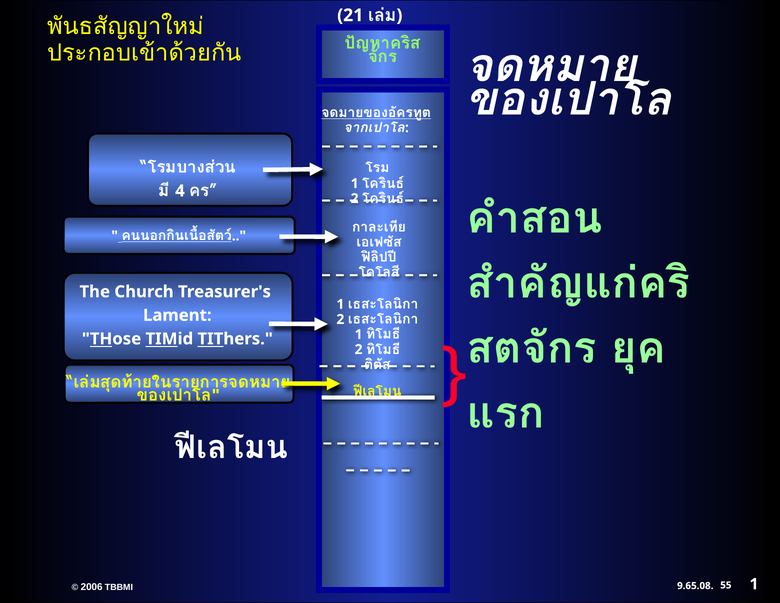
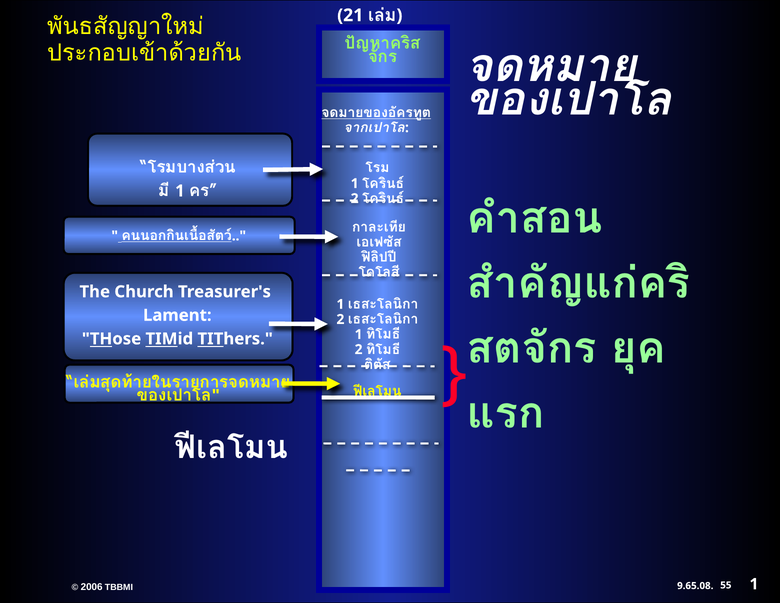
4: 4 -> 1 (180, 191)
